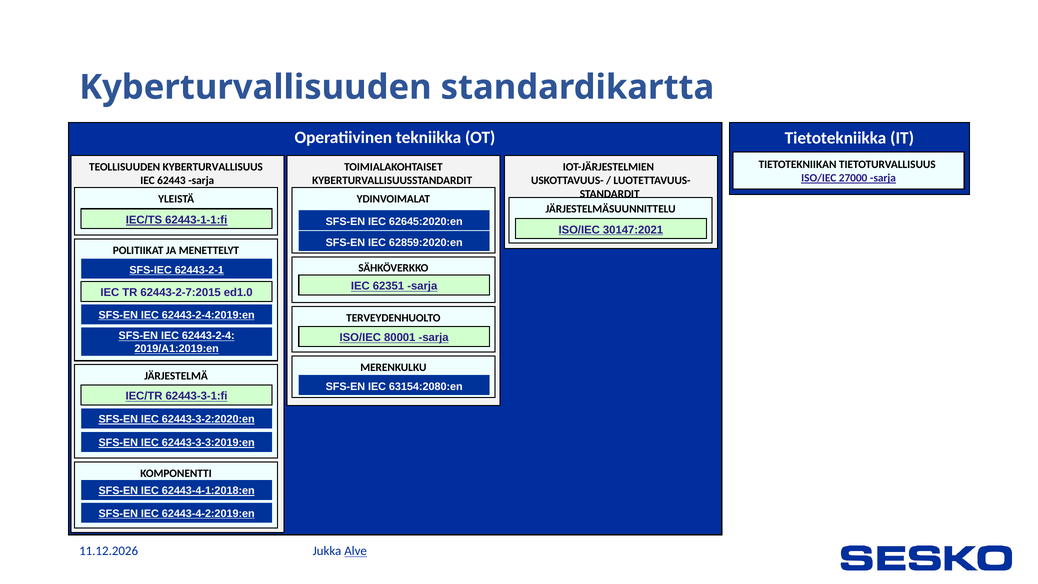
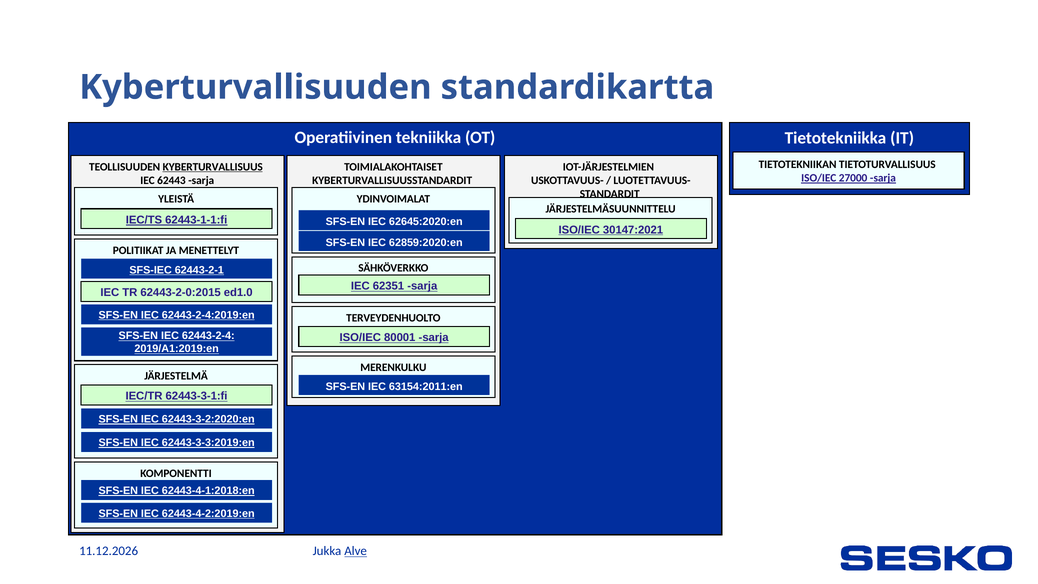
KYBERTURVALLISUUS underline: none -> present (213, 167)
62443-2-7:2015: 62443-2-7:2015 -> 62443-2-0:2015 (181, 292)
63154:2080:en: 63154:2080:en -> 63154:2011:en (426, 386)
